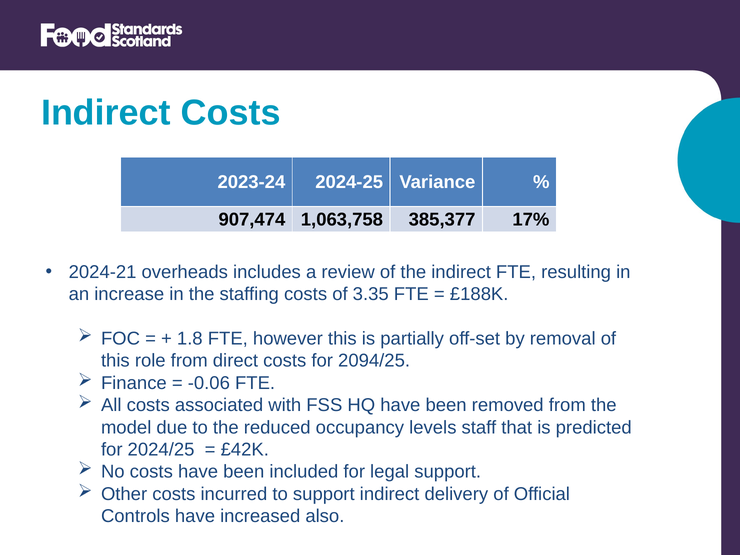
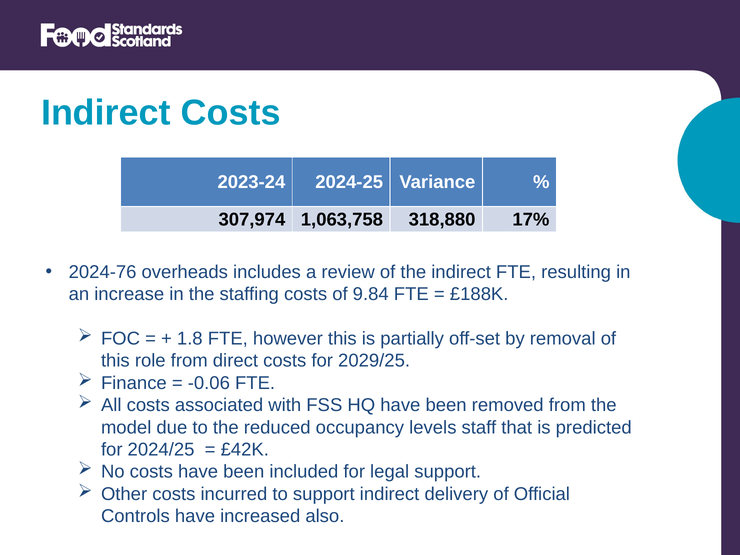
907,474: 907,474 -> 307,974 (252, 219)
385,377: 385,377 -> 318,880 (442, 219)
2024-21: 2024-21 -> 2024-76 (103, 272)
3.35: 3.35 -> 9.84 (371, 294)
2094/25: 2094/25 -> 2029/25 (374, 361)
